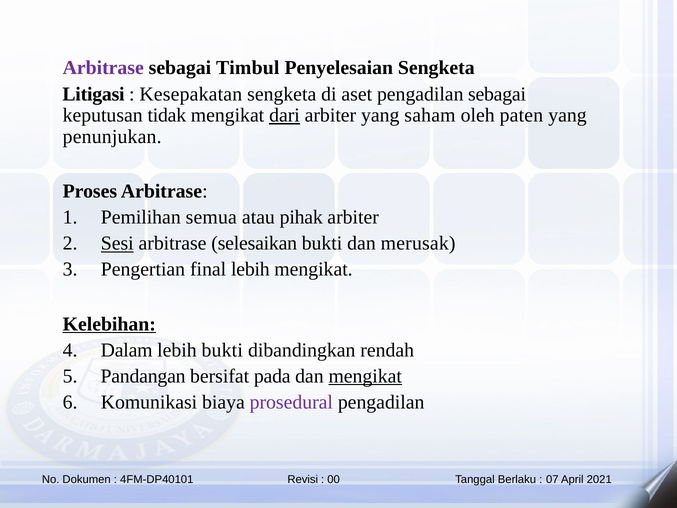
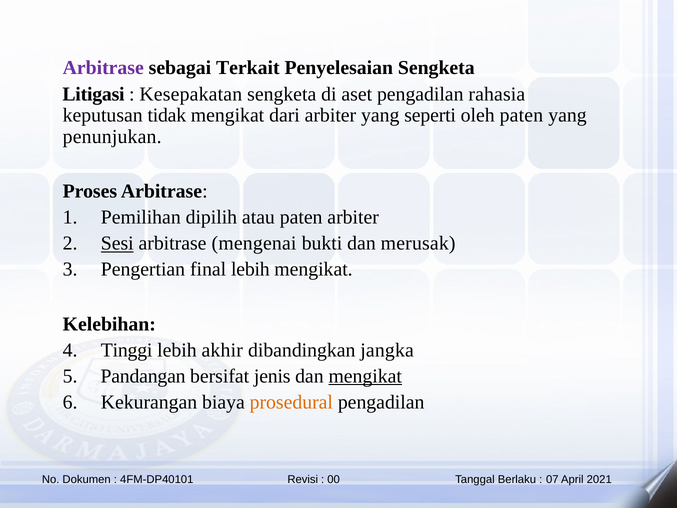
Timbul: Timbul -> Terkait (248, 68)
pengadilan sebagai: sebagai -> rahasia (497, 94)
dari underline: present -> none (284, 115)
saham: saham -> seperti (430, 115)
semua: semua -> dipilih (211, 217)
atau pihak: pihak -> paten (301, 217)
selesaikan: selesaikan -> mengenai (254, 243)
Kelebihan underline: present -> none (109, 324)
Dalam: Dalam -> Tinggi (127, 350)
lebih bukti: bukti -> akhir (222, 350)
rendah: rendah -> jangka (387, 350)
pada: pada -> jenis (272, 376)
Komunikasi: Komunikasi -> Kekurangan (149, 402)
prosedural colour: purple -> orange (291, 402)
